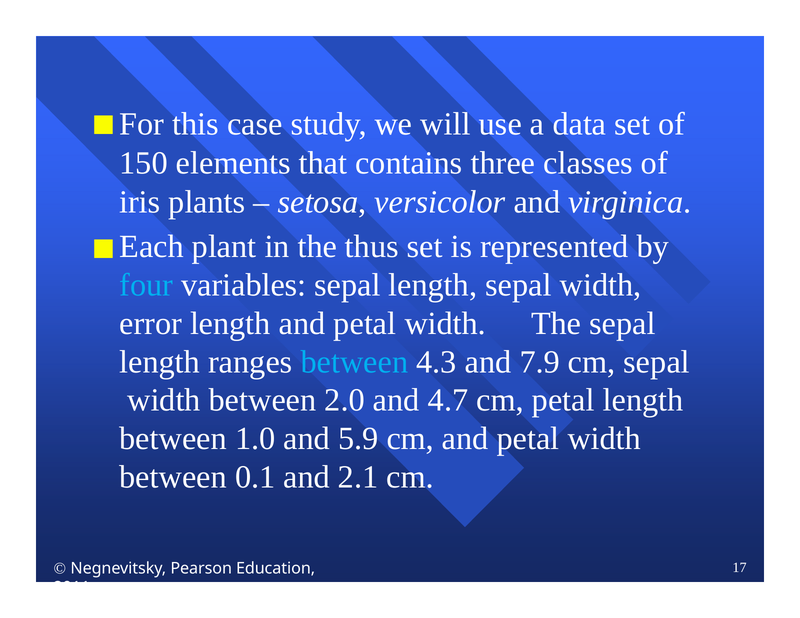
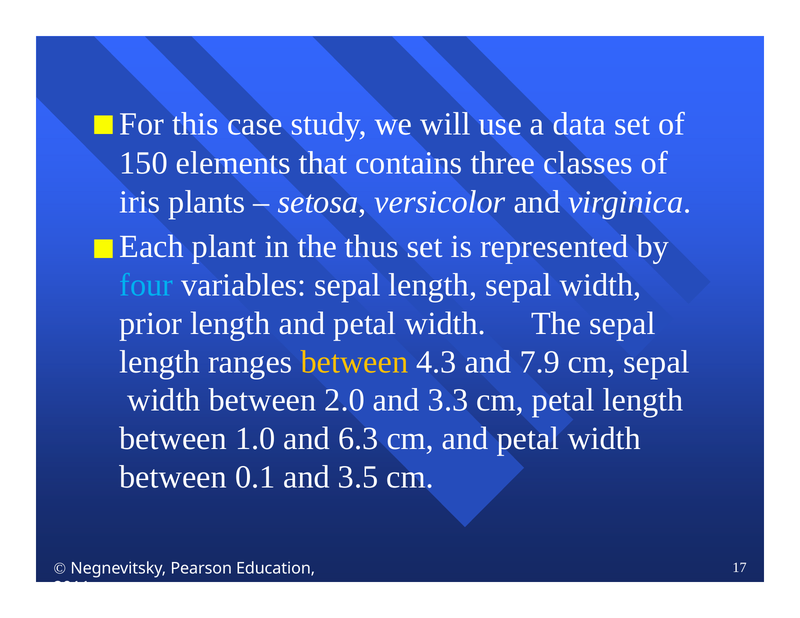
error: error -> prior (151, 324)
between colour: light blue -> yellow (354, 362)
4.7: 4.7 -> 3.3 (448, 400)
5.9: 5.9 -> 6.3 (358, 439)
2.1: 2.1 -> 3.5 (358, 477)
